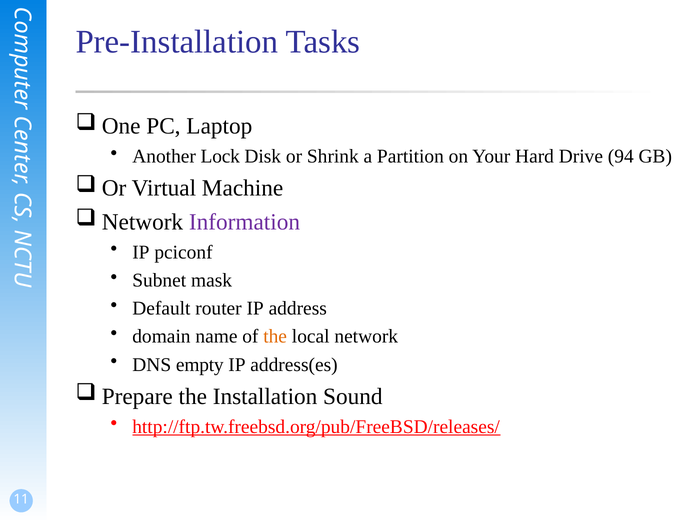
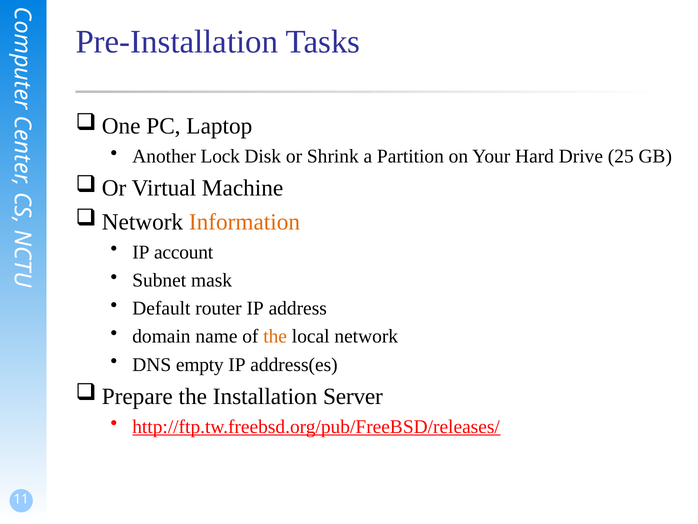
94: 94 -> 25 (621, 156)
Information colour: purple -> orange (244, 222)
pciconf: pciconf -> account (184, 252)
Sound: Sound -> Server (353, 396)
